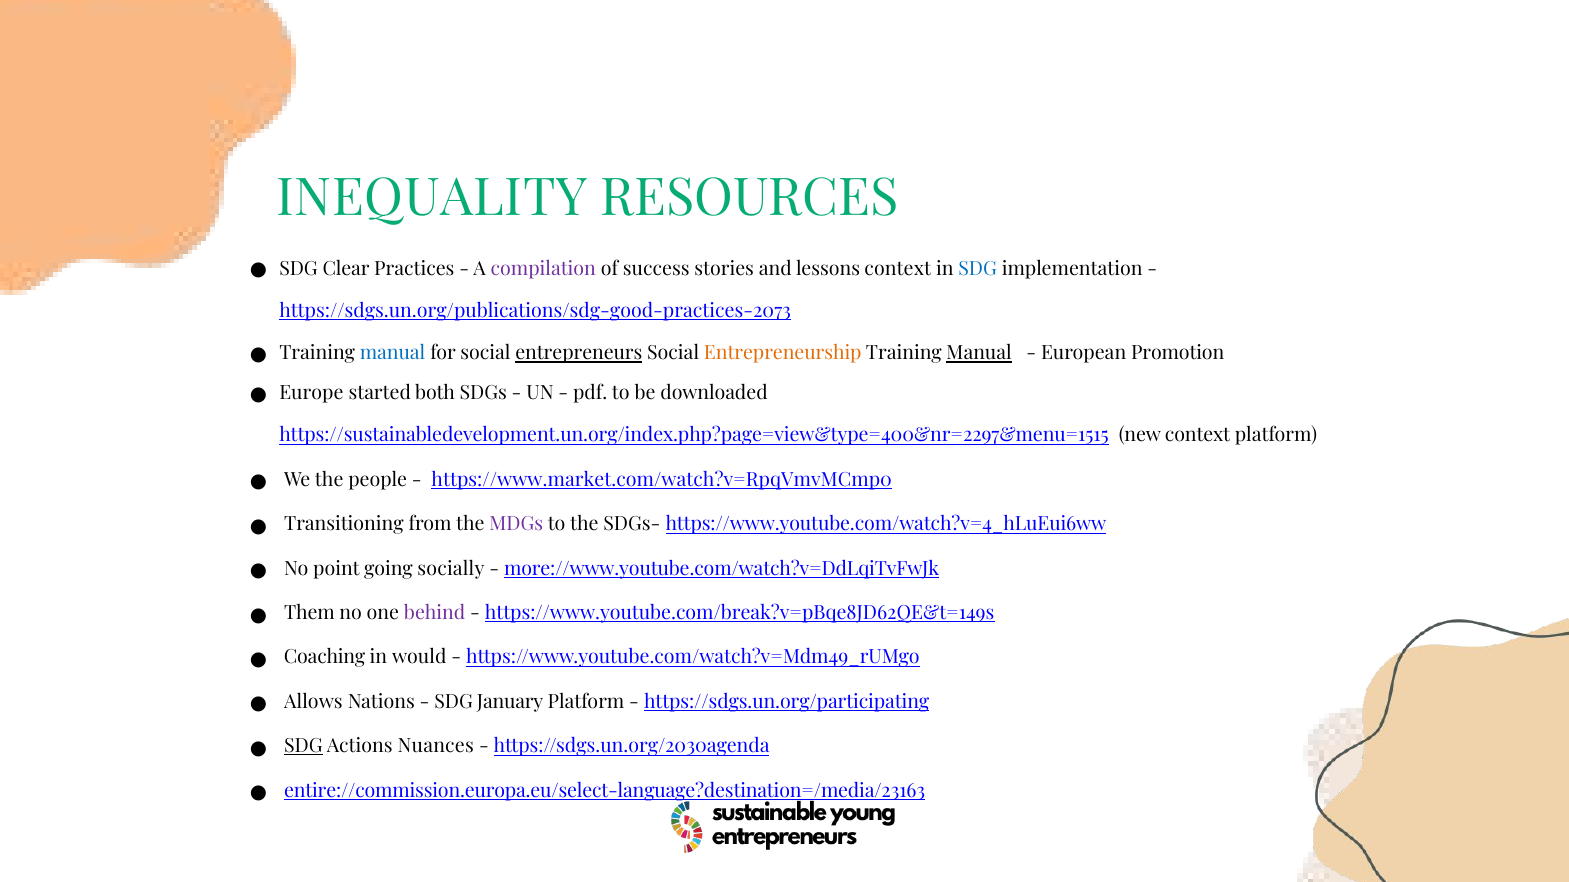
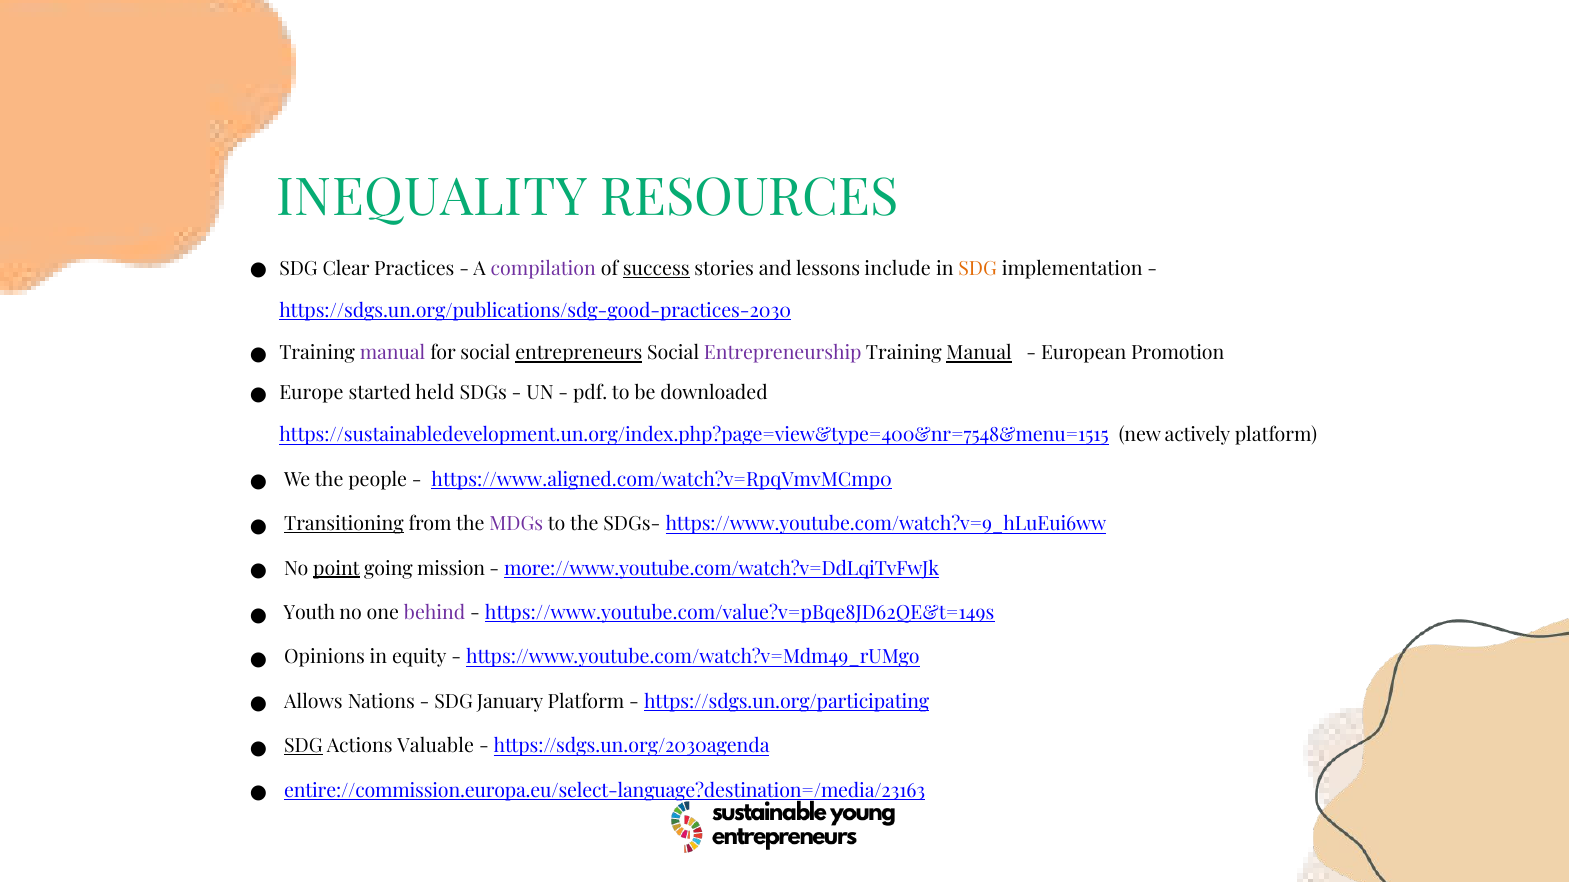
success underline: none -> present (656, 269)
lessons context: context -> include (898, 269)
SDG colour: blue -> orange (978, 269)
https://sdgs.un.org/publications/sdg-good-practices-2073: https://sdgs.un.org/publications/sdg-good-practices-2073 -> https://sdgs.un.org/publications/sdg-good-practices-2030 (535, 311)
manual colour: blue -> purple (393, 354)
Entrepreneurship colour: orange -> purple (783, 354)
both: both -> held (435, 394)
https://sustainabledevelopment.un.org/index.php?page=view&type=400&nr=2297&menu=1515: https://sustainabledevelopment.un.org/index.php?page=view&type=400&nr=2297&menu=1515 -> https://sustainabledevelopment.un.org/index.php?page=view&type=400&nr=7548&menu=1515 (694, 436)
new context: context -> actively (1198, 436)
https://www.market.com/watch?v=RpqVmvMCmp0: https://www.market.com/watch?v=RpqVmvMCmp0 -> https://www.aligned.com/watch?v=RpqVmvMCmp0 (662, 480)
Transitioning underline: none -> present (344, 524)
https://www.youtube.com/watch?v=4_hLuEui6ww: https://www.youtube.com/watch?v=4_hLuEui6ww -> https://www.youtube.com/watch?v=9_hLuEui6ww (886, 524)
point underline: none -> present (336, 569)
socially: socially -> mission (451, 569)
Them: Them -> Youth (309, 613)
https://www.youtube.com/break?v=pBqe8JD62QE&t=149s: https://www.youtube.com/break?v=pBqe8JD62QE&t=149s -> https://www.youtube.com/value?v=pBqe8JD62QE&t=149s (740, 613)
Coaching: Coaching -> Opinions (324, 658)
would: would -> equity (419, 658)
Nuances: Nuances -> Valuable (436, 747)
